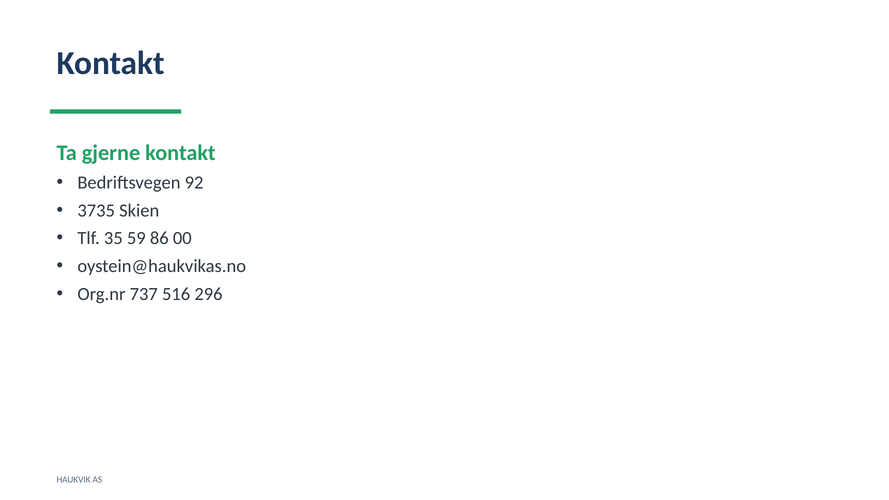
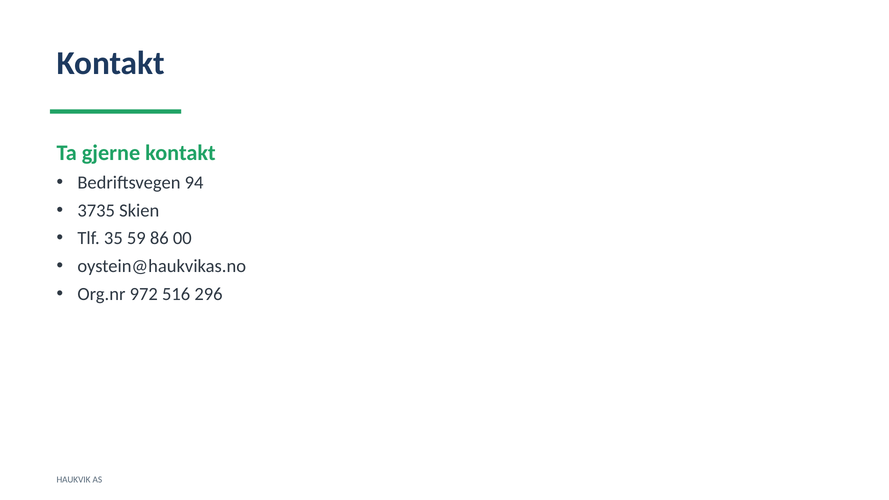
92: 92 -> 94 (194, 183)
737: 737 -> 972 (144, 294)
